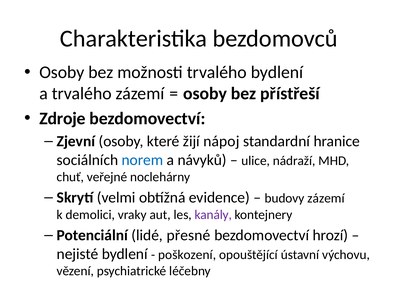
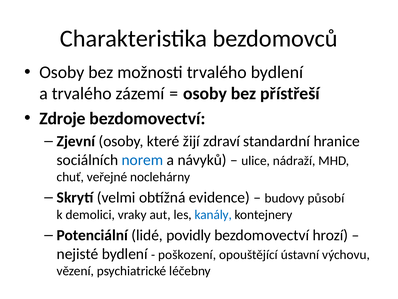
nápoj: nápoj -> zdraví (222, 141)
budovy zázemí: zázemí -> působí (326, 198)
kanály colour: purple -> blue (213, 214)
přesné: přesné -> povidly (189, 235)
